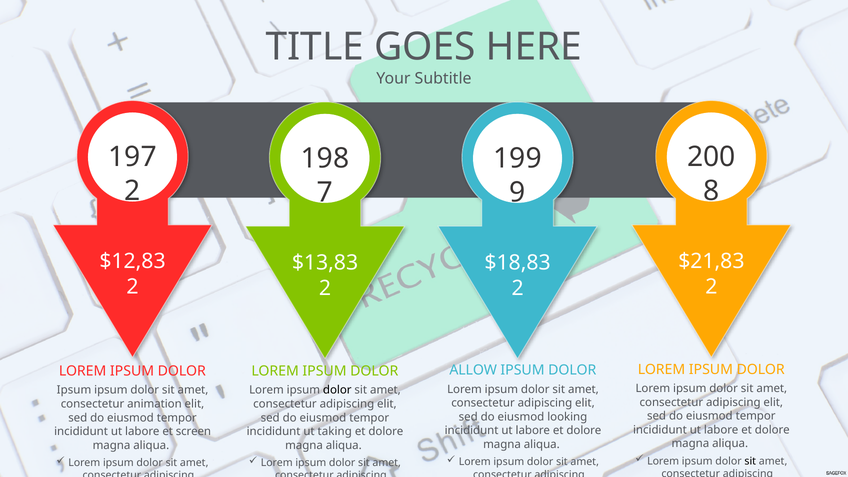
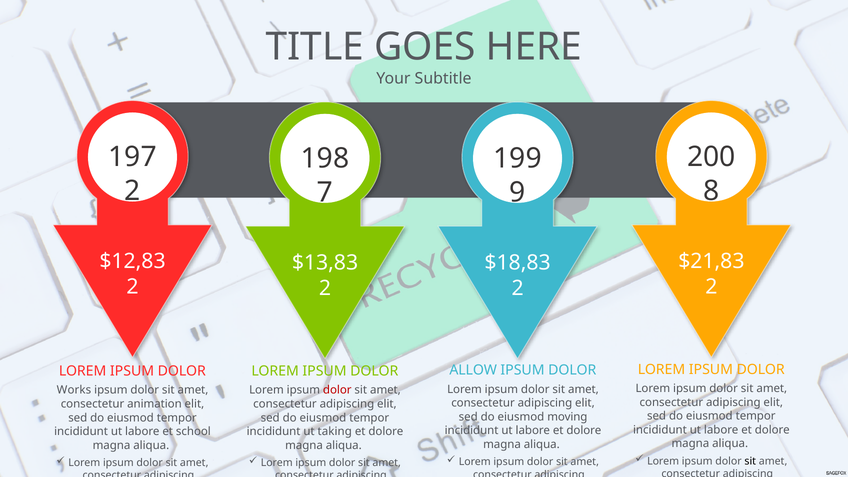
Ipsum: Ipsum -> Works (74, 390)
dolor colour: black -> red (337, 390)
looking: looking -> moving (567, 417)
screen: screen -> school (193, 432)
